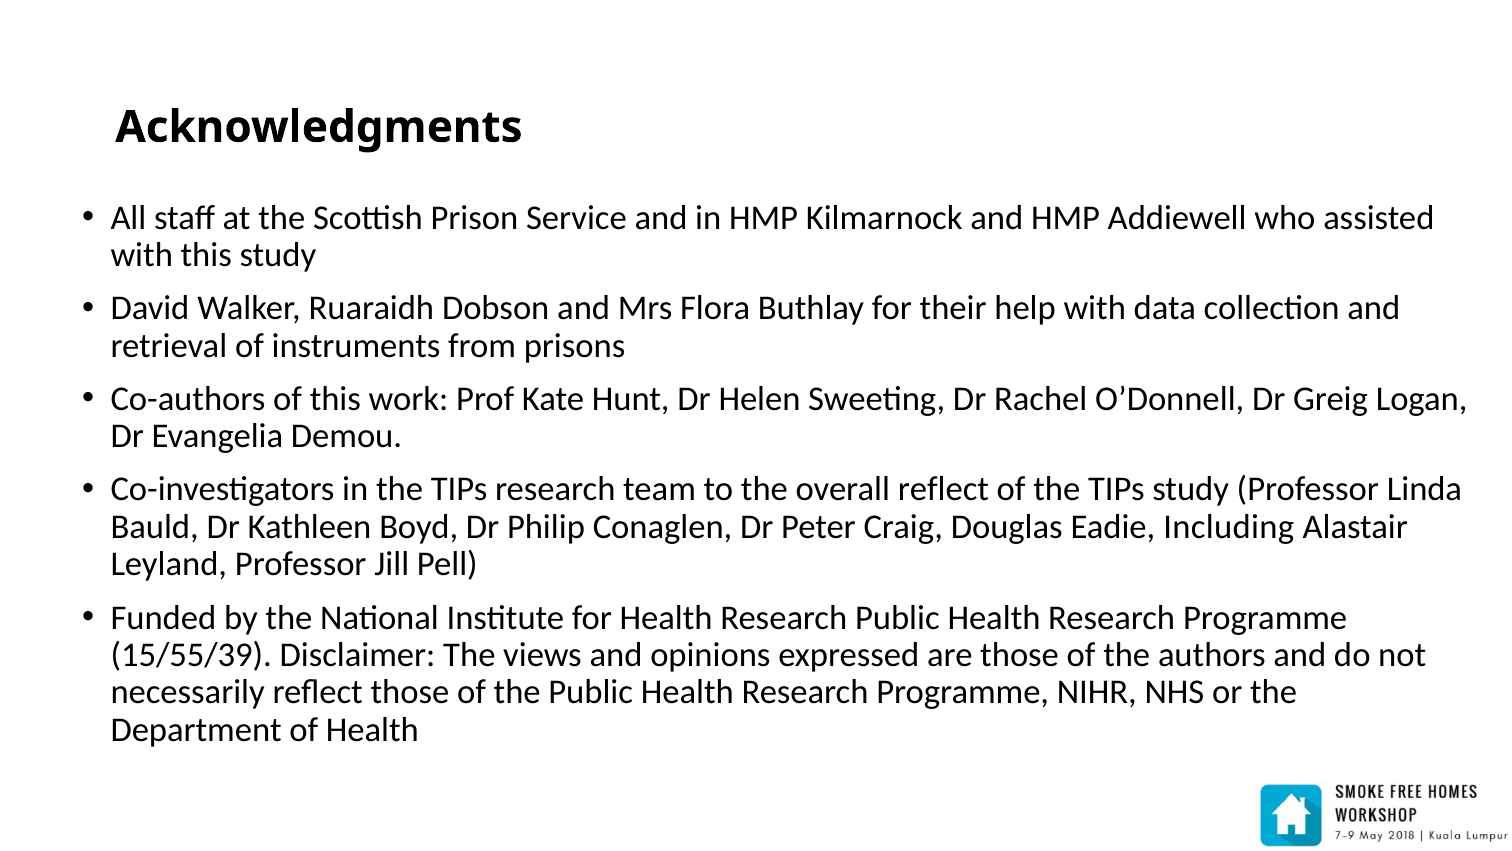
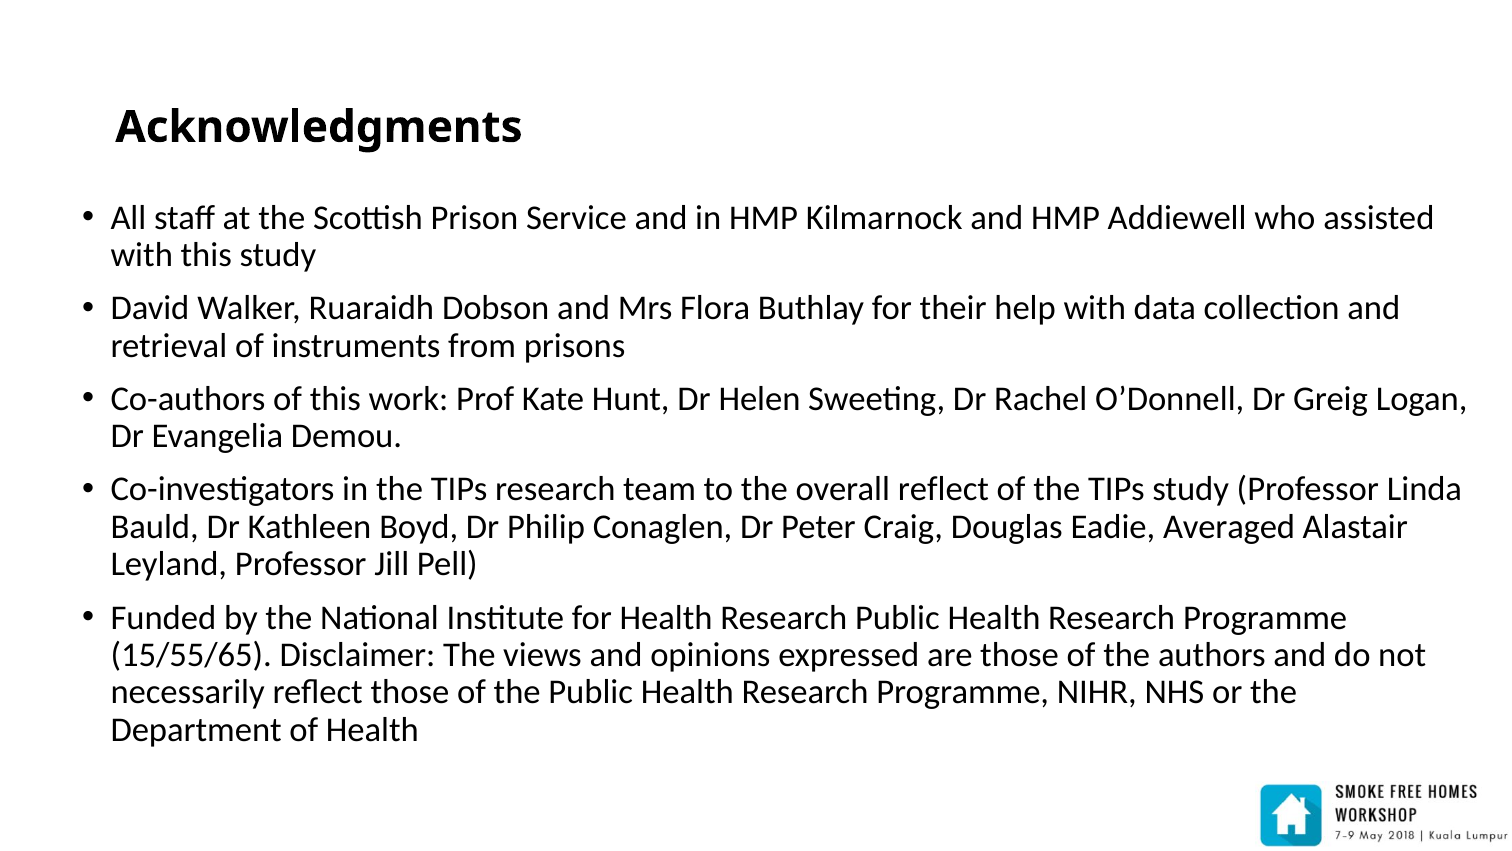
Including: Including -> Averaged (1229, 527)
15/55/39: 15/55/39 -> 15/55/65 (191, 655)
